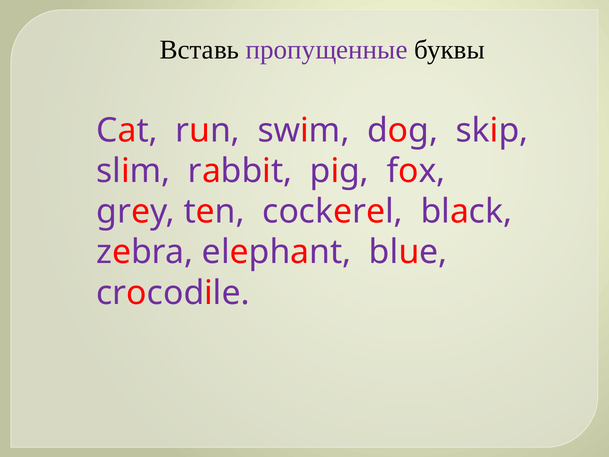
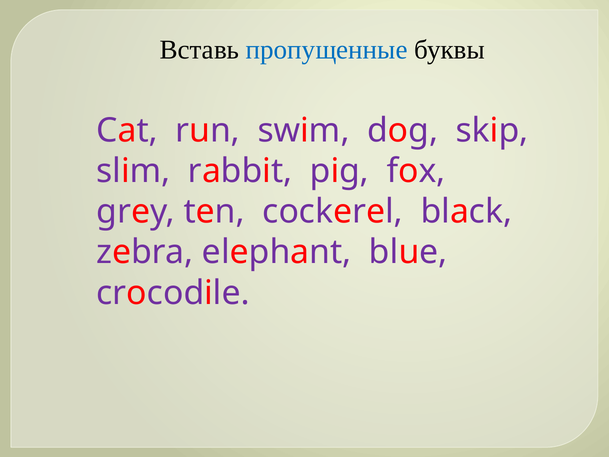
пропущенные colour: purple -> blue (327, 50)
